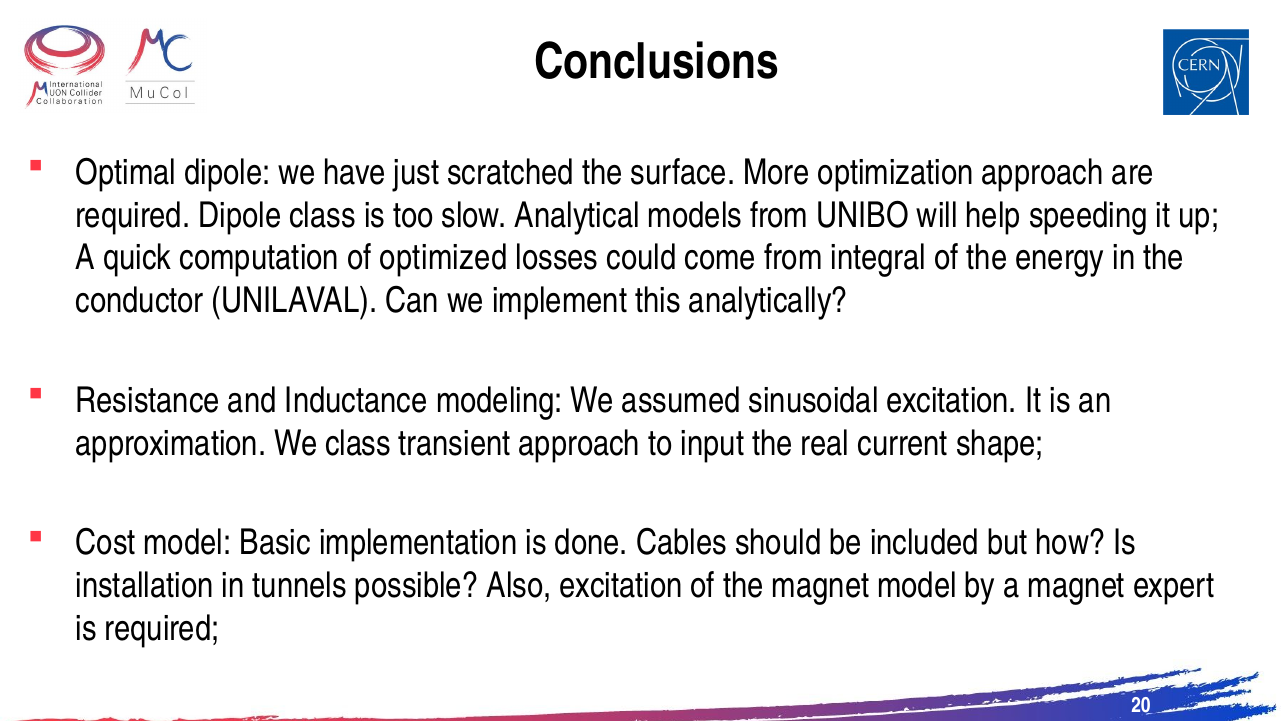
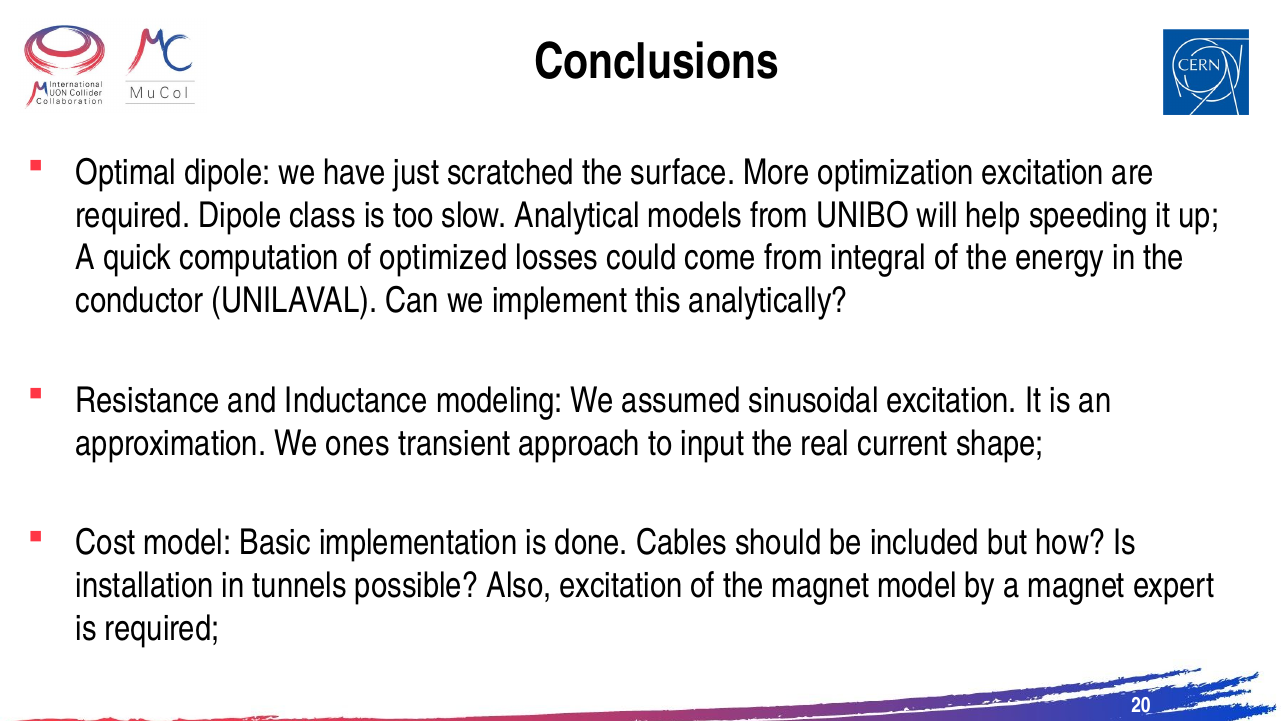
optimization approach: approach -> excitation (1043, 173)
We class: class -> ones (358, 443)
